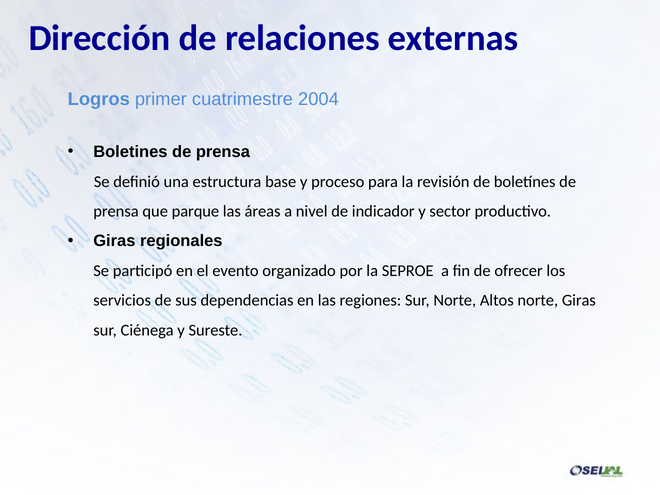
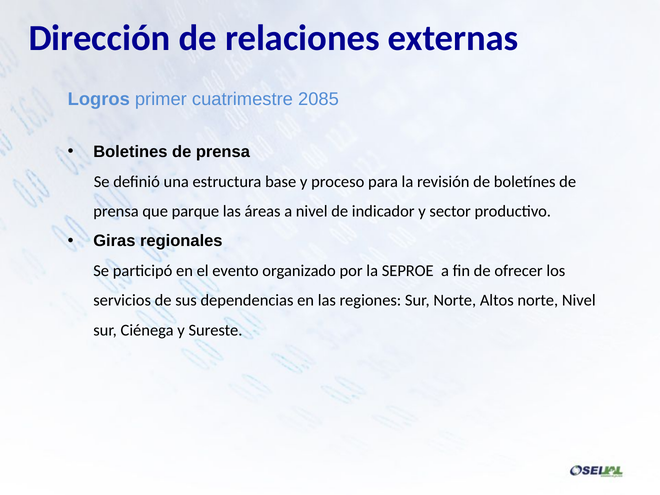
2004: 2004 -> 2085 (318, 99)
norte Giras: Giras -> Nivel (579, 300)
